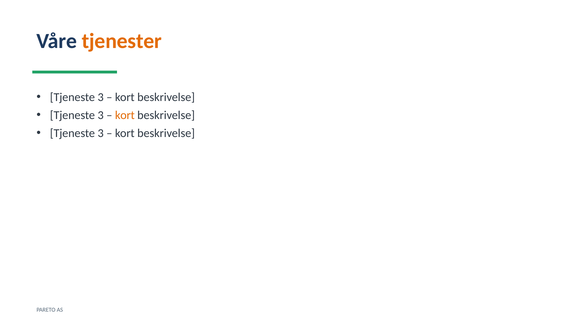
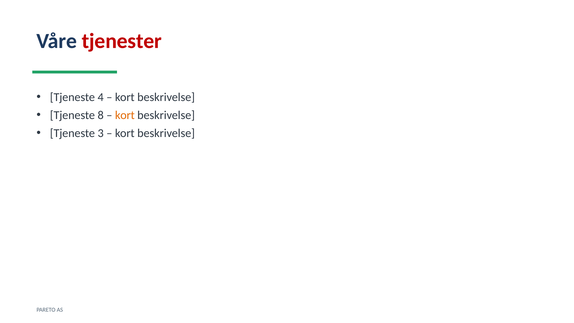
tjenester colour: orange -> red (122, 41)
3: 3 -> 4 (101, 97)
3: 3 -> 8 (101, 115)
